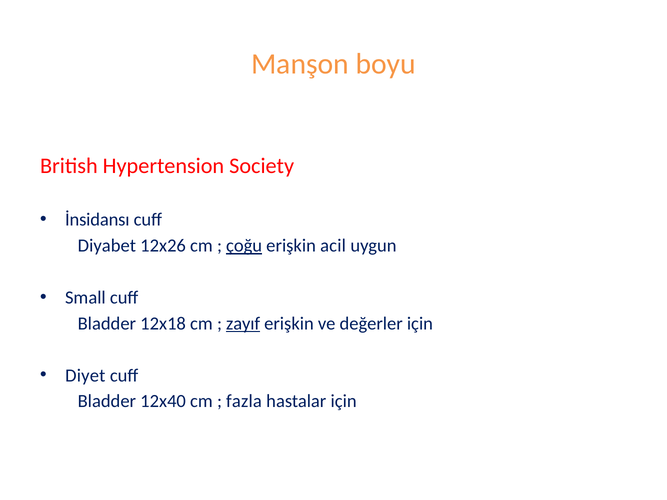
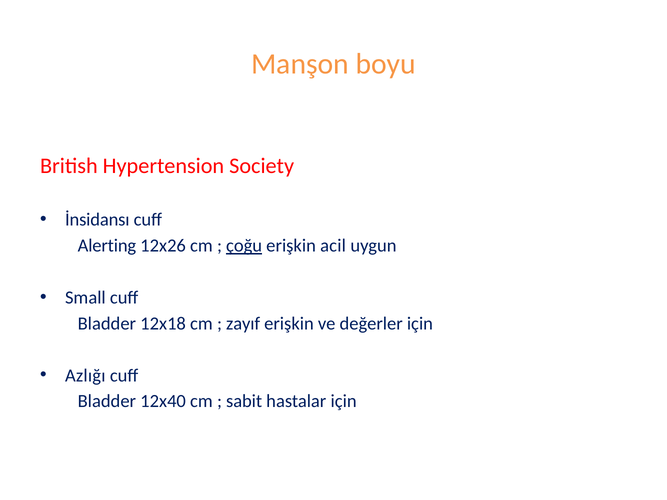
Diyabet: Diyabet -> Alerting (107, 246)
zayıf underline: present -> none (243, 324)
Diyet: Diyet -> Azlığı (85, 376)
fazla: fazla -> sabit (244, 402)
